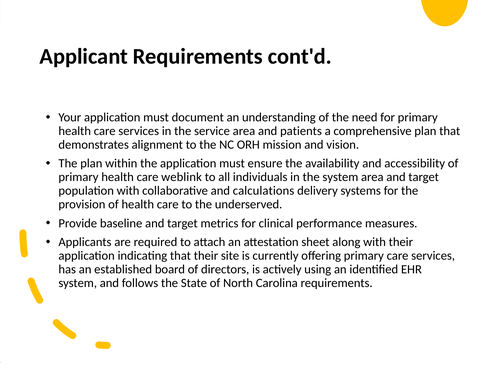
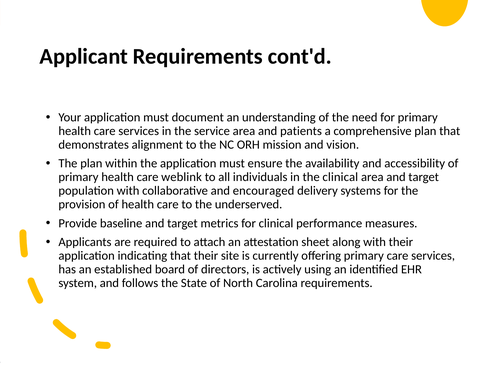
the system: system -> clinical (340, 177)
calculations: calculations -> encouraged (264, 190)
